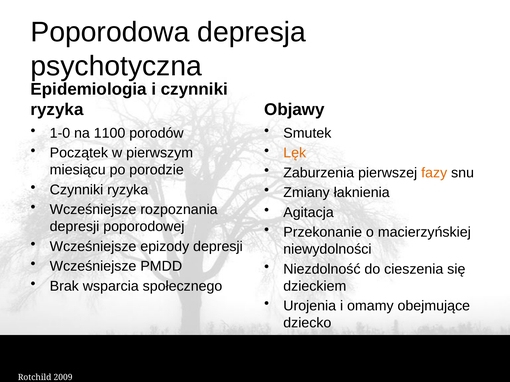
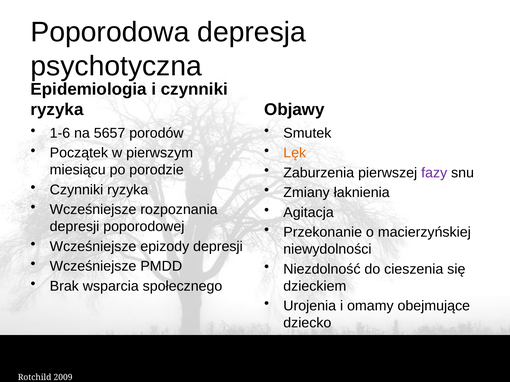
1-0: 1-0 -> 1-6 (60, 133)
1100: 1100 -> 5657 (110, 133)
fazy colour: orange -> purple (434, 173)
